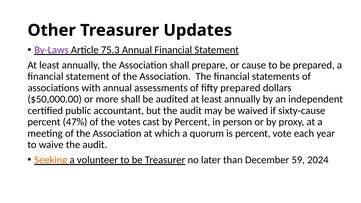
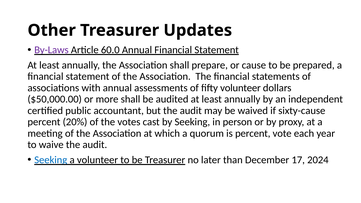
75.3: 75.3 -> 60.0 (110, 50)
fifty prepared: prepared -> volunteer (240, 88)
47%: 47% -> 20% (75, 122)
by Percent: Percent -> Seeking (192, 122)
Seeking colour: orange -> blue (51, 160)
59: 59 -> 17 (298, 160)
